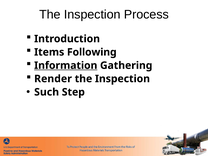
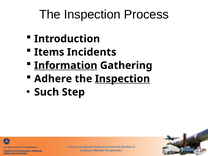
Following: Following -> Incidents (92, 52)
Render: Render -> Adhere (53, 79)
Inspection underline: none -> present (122, 79)
